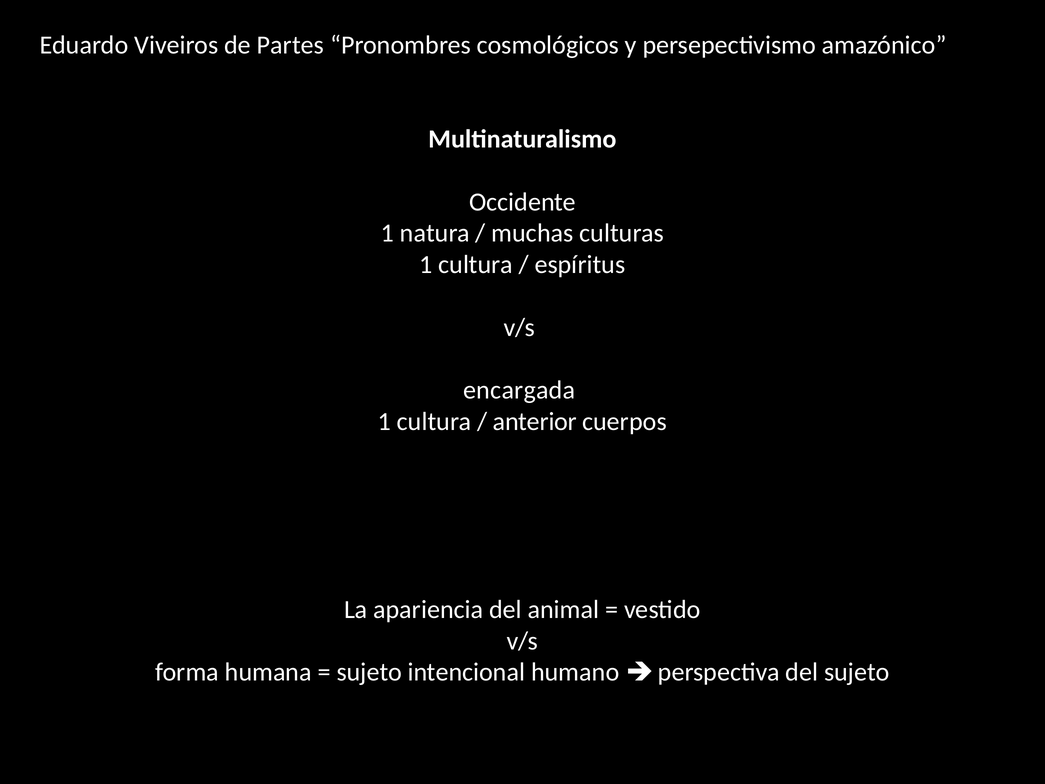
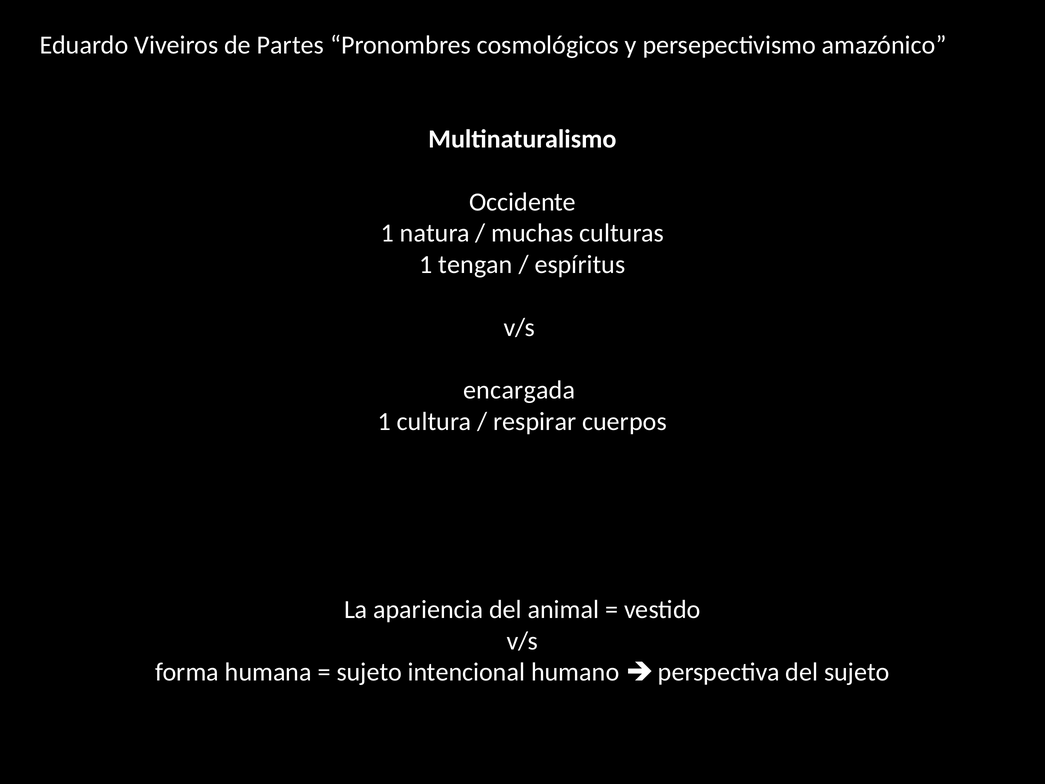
cultura: cultura -> tengan (476, 265)
anterior: anterior -> respirar (535, 421)
